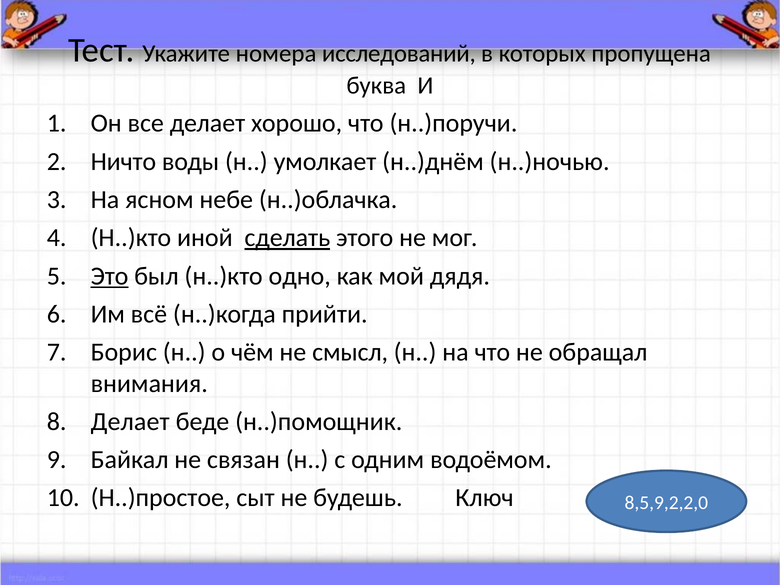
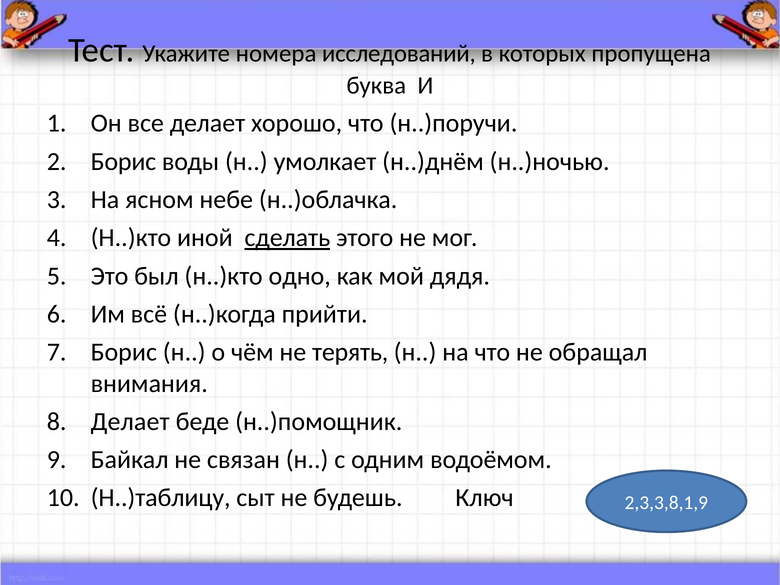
Ничто: Ничто -> Борис (123, 162)
Это underline: present -> none (110, 276)
смысл: смысл -> терять (350, 352)
Н..)простое: Н..)простое -> Н..)таблицу (161, 498)
8,5,9,2,2,0: 8,5,9,2,2,0 -> 2,3,3,8,1,9 (666, 503)
